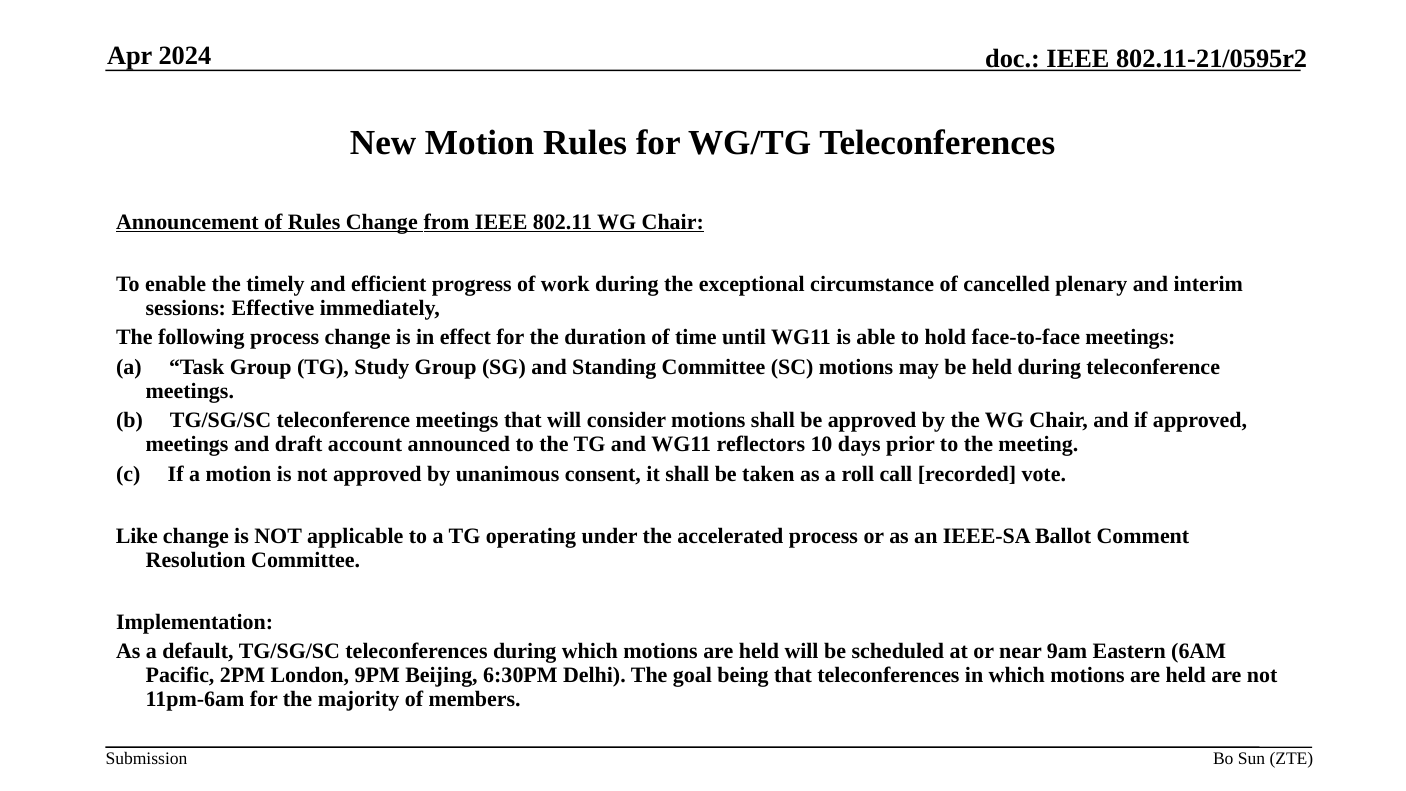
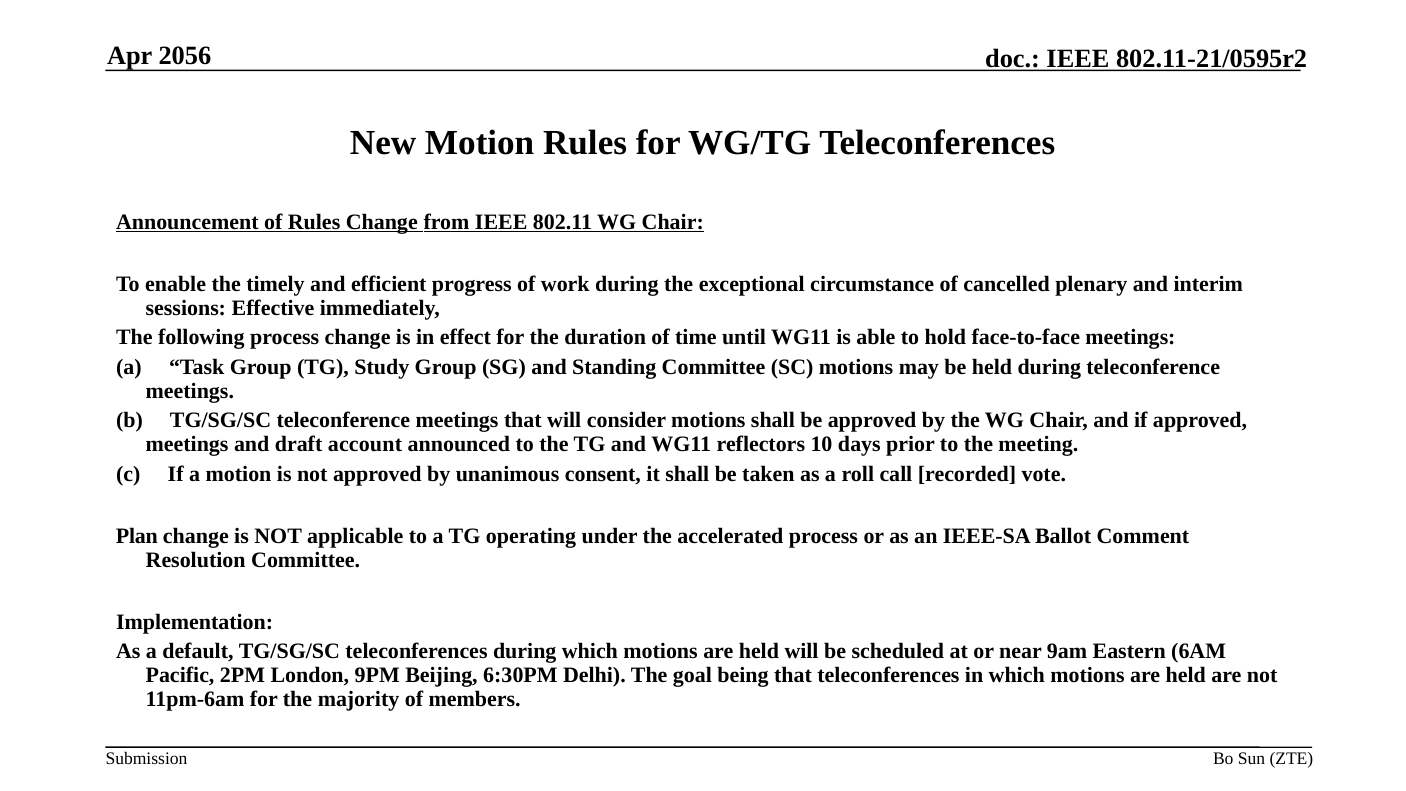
2024: 2024 -> 2056 (185, 56)
Like: Like -> Plan (137, 536)
